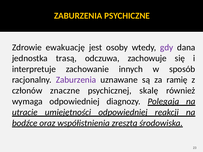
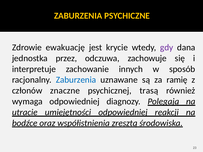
osoby: osoby -> krycie (117, 47)
trasą: trasą -> przez (66, 58)
Zaburzenia colour: purple -> blue (76, 80)
skalę: skalę -> trasą (149, 91)
